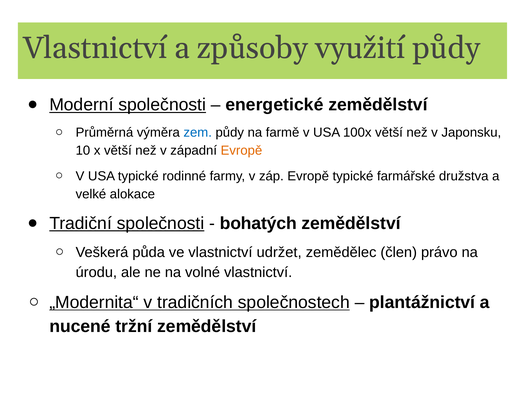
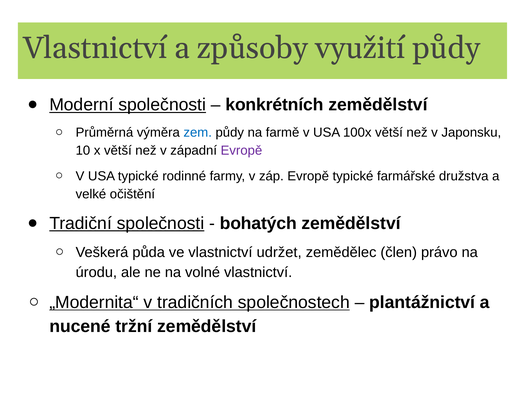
energetické: energetické -> konkrétních (274, 105)
Evropě colour: orange -> purple (241, 151)
alokace: alokace -> očištění (132, 194)
